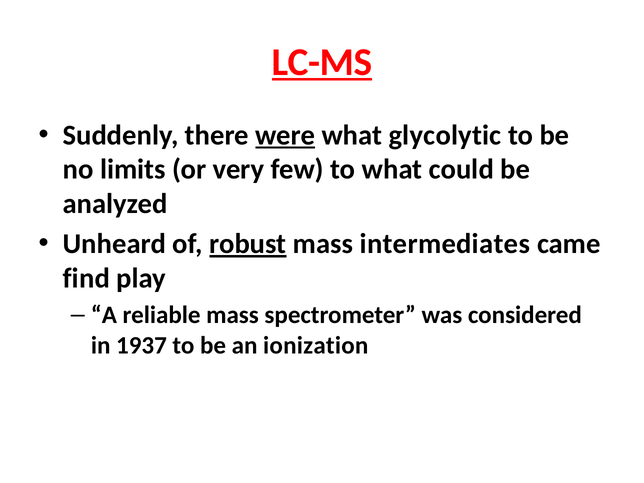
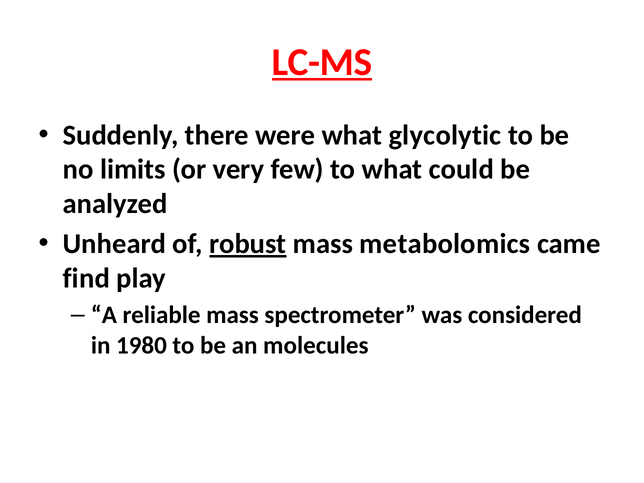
were underline: present -> none (285, 135)
intermediates: intermediates -> metabolomics (445, 244)
1937: 1937 -> 1980 (141, 345)
ionization: ionization -> molecules (316, 345)
